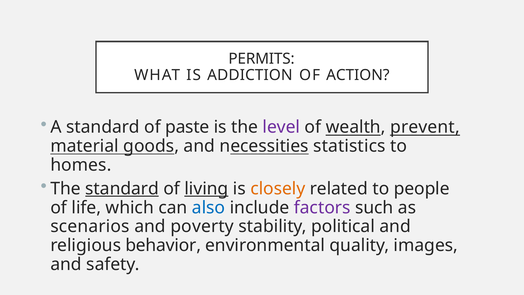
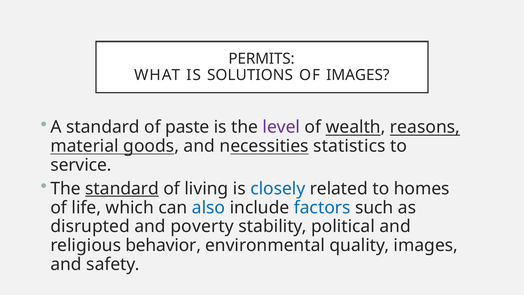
ADDICTION: ADDICTION -> SOLUTIONS (250, 75)
OF ACTION: ACTION -> IMAGES (358, 75)
prevent: prevent -> reasons (425, 127)
homes: homes -> service (81, 165)
living underline: present -> none (206, 189)
closely colour: orange -> blue (278, 189)
people: people -> homes (422, 189)
factors colour: purple -> blue (322, 207)
scenarios: scenarios -> disrupted (90, 226)
